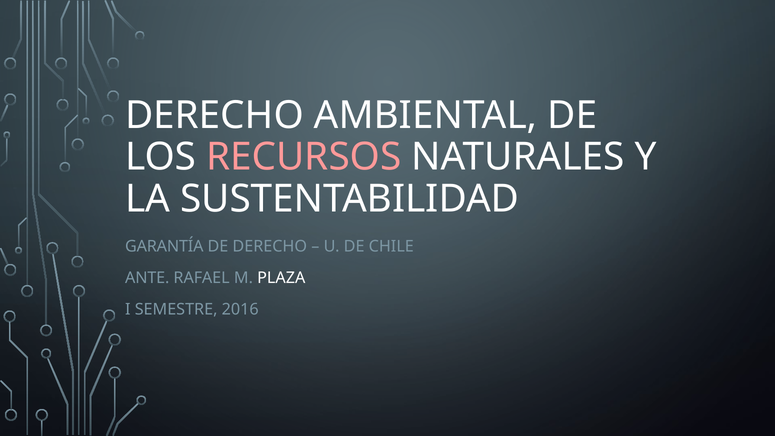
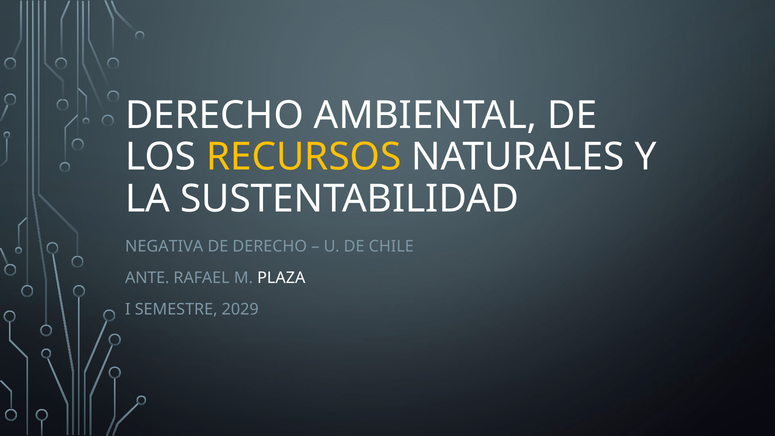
RECURSOS colour: pink -> yellow (304, 157)
GARANTÍA: GARANTÍA -> NEGATIVA (164, 247)
2016: 2016 -> 2029 (240, 309)
